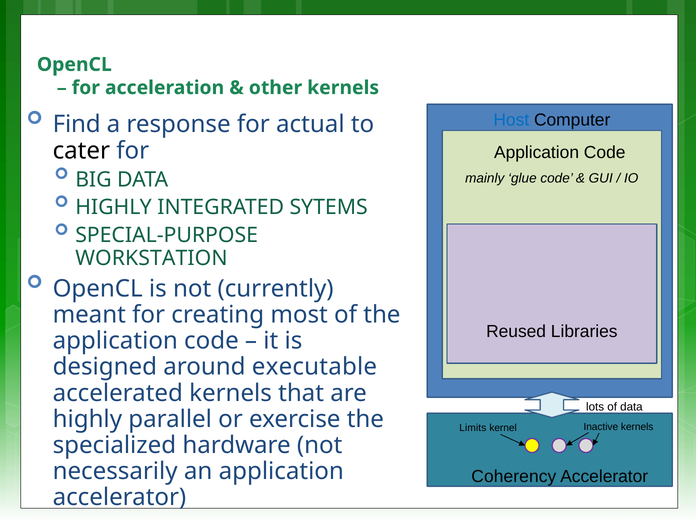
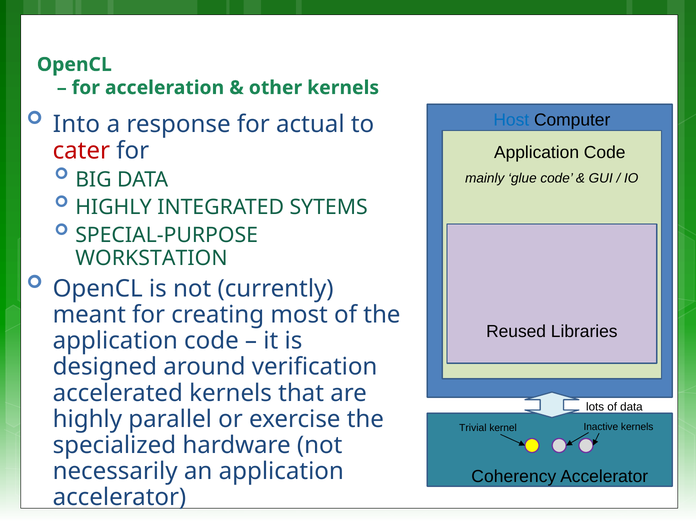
Find: Find -> Into (76, 124)
cater colour: black -> red (81, 151)
executable: executable -> verification (315, 367)
Limits: Limits -> Trivial (473, 428)
